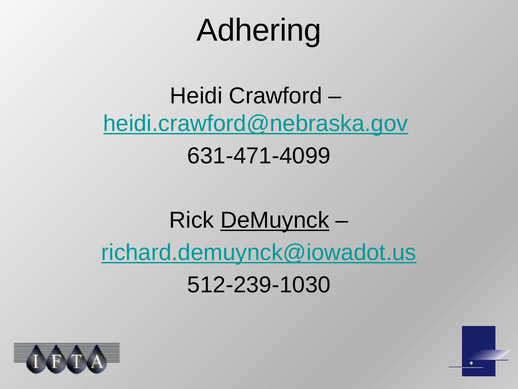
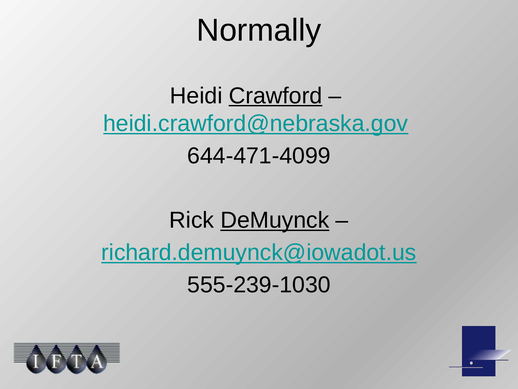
Adhering: Adhering -> Normally (259, 30)
Crawford underline: none -> present (276, 96)
631-471-4099: 631-471-4099 -> 644-471-4099 (259, 156)
512-239-1030: 512-239-1030 -> 555-239-1030 (259, 285)
